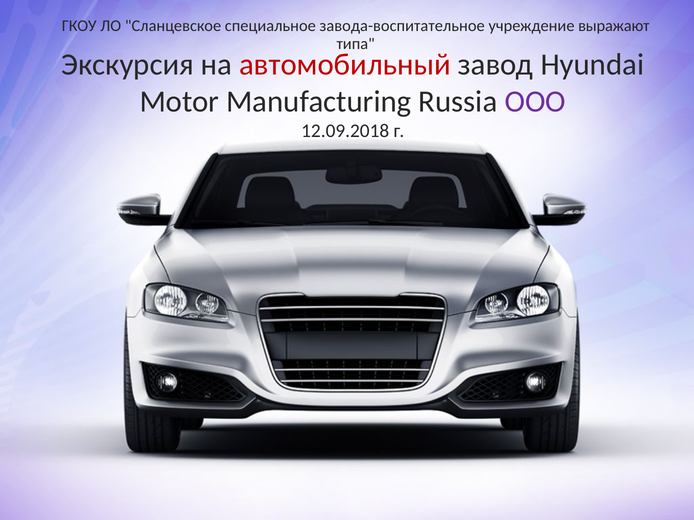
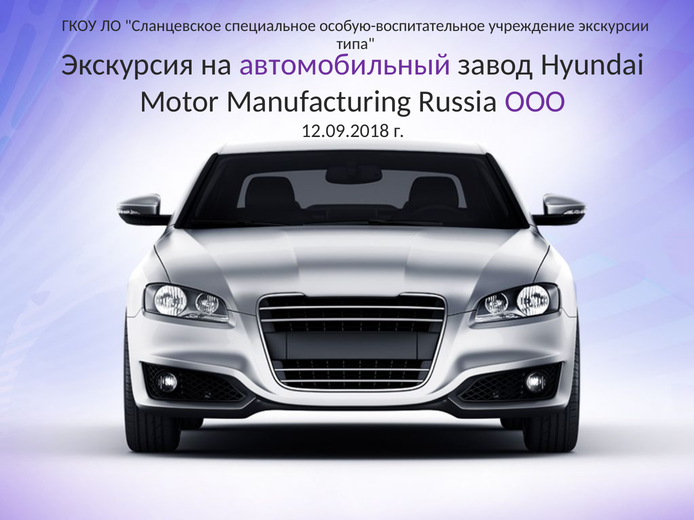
завода-воспитательное: завода-воспитательное -> особую-воспитательное (402, 26)
выражают: выражают -> экскурсии (614, 26)
автомобильный colour: red -> purple (345, 65)
